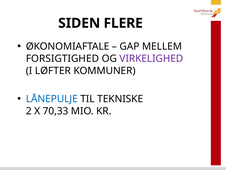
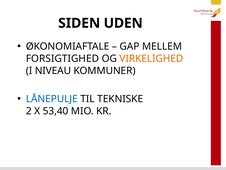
FLERE: FLERE -> UDEN (123, 23)
VIRKELIGHED colour: purple -> orange (151, 58)
LØFTER: LØFTER -> NIVEAU (53, 70)
70,33: 70,33 -> 53,40 (56, 111)
